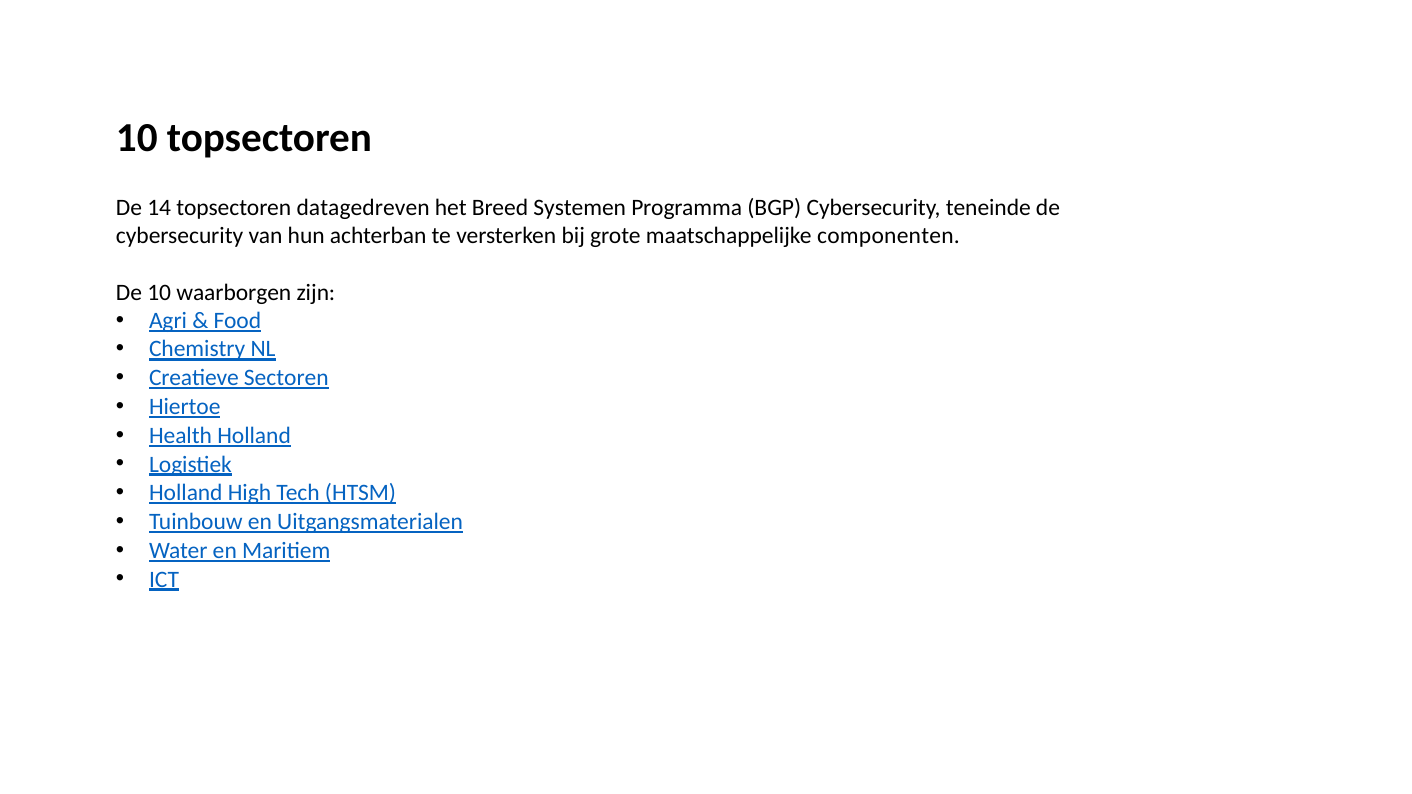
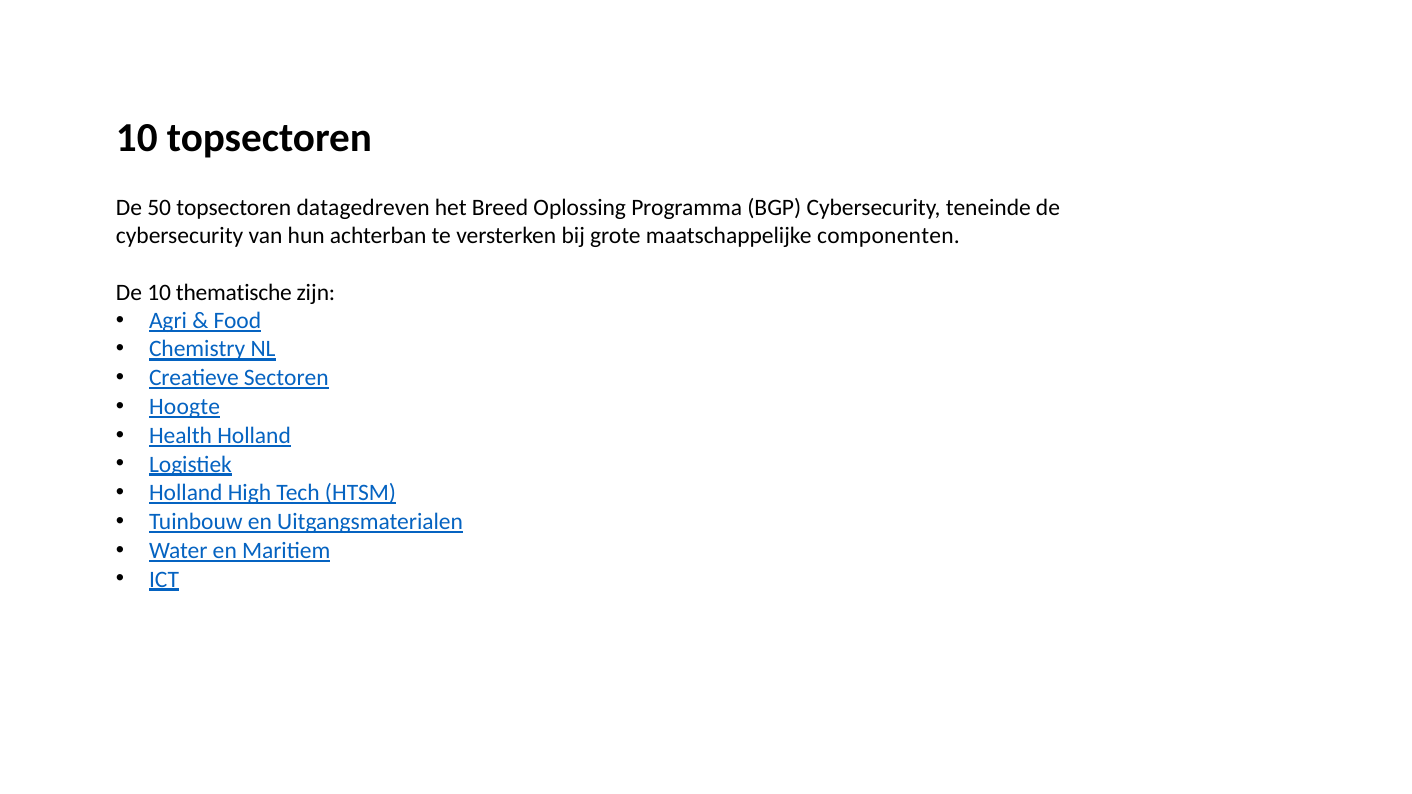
14: 14 -> 50 (159, 208)
Systemen: Systemen -> Oplossing (580, 208)
waarborgen: waarborgen -> thematische (234, 292)
Hiertoe: Hiertoe -> Hoogte (185, 407)
